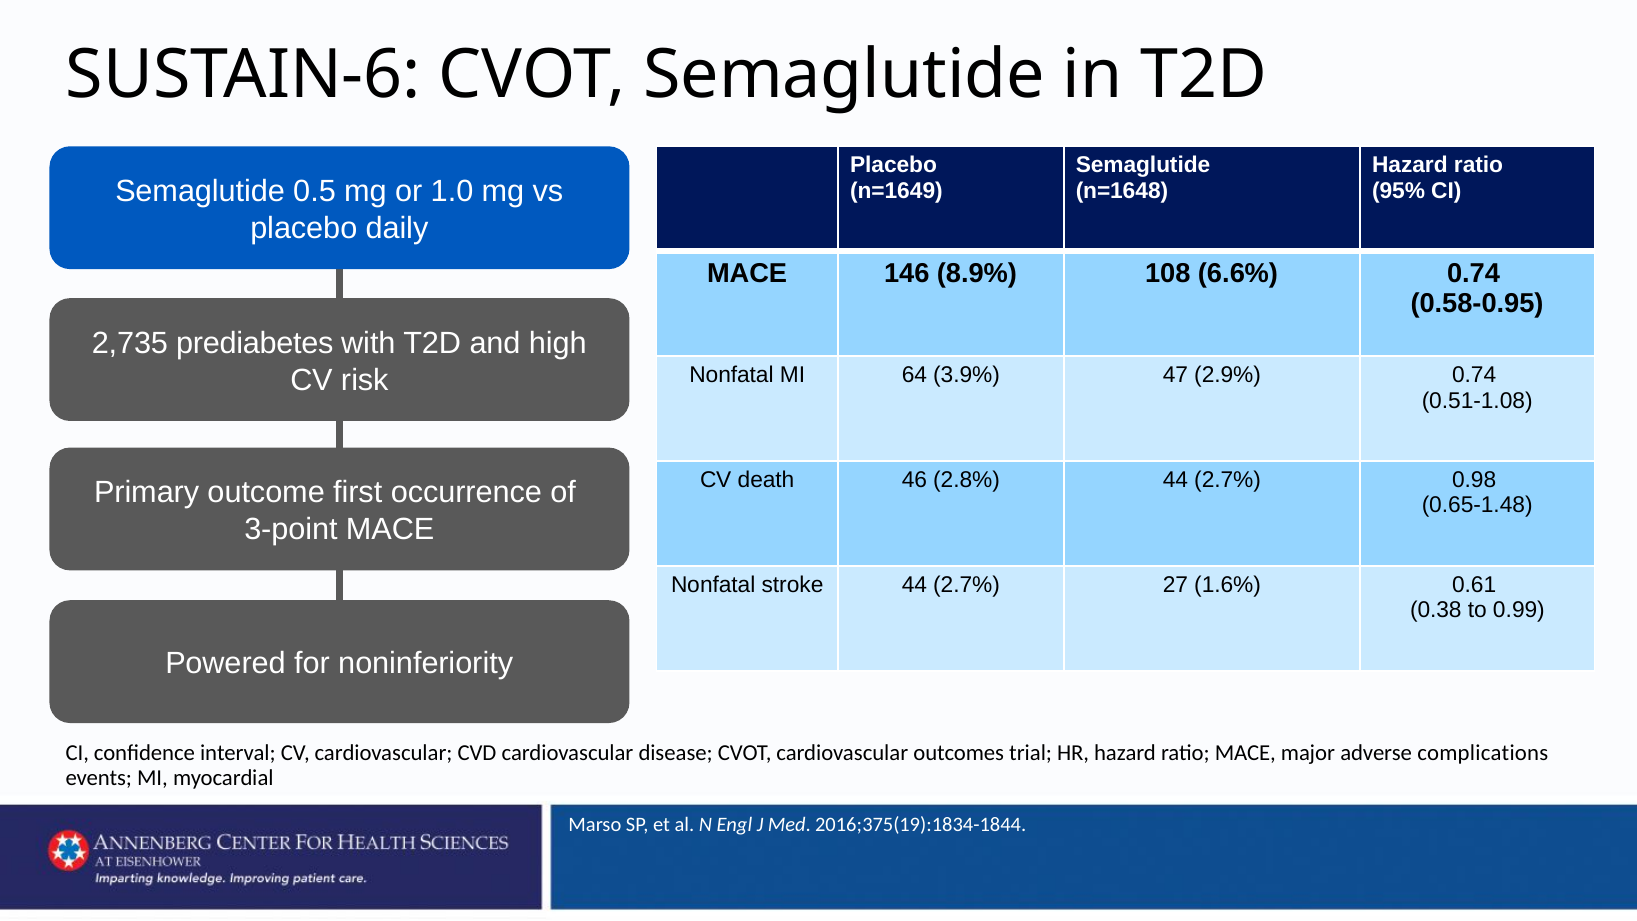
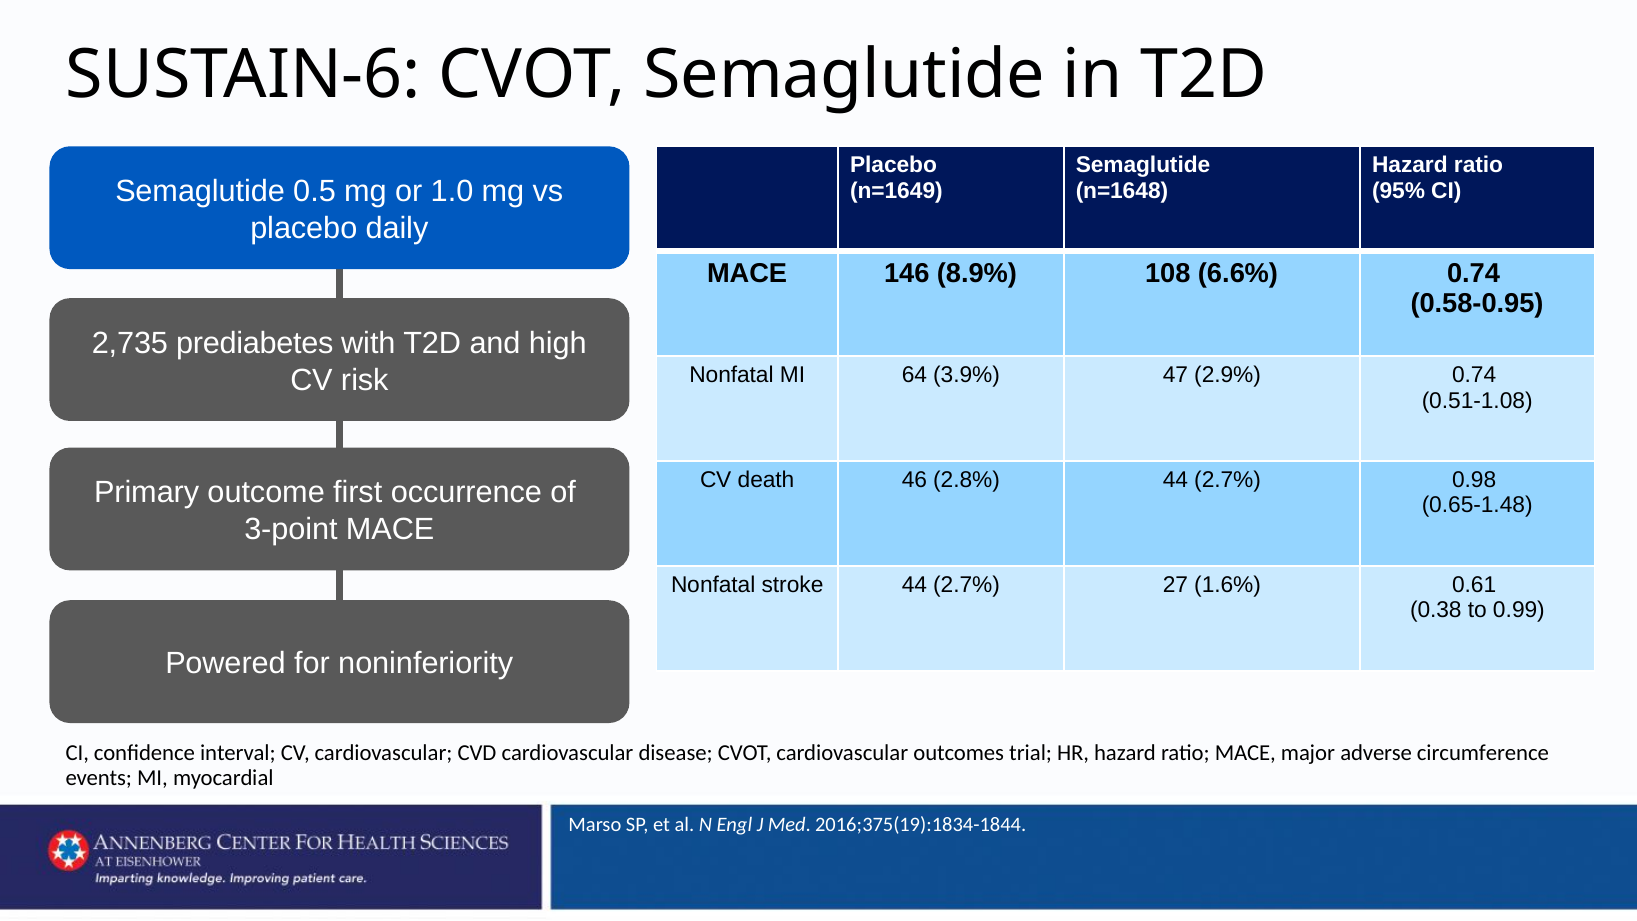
complications: complications -> circumference (1483, 753)
